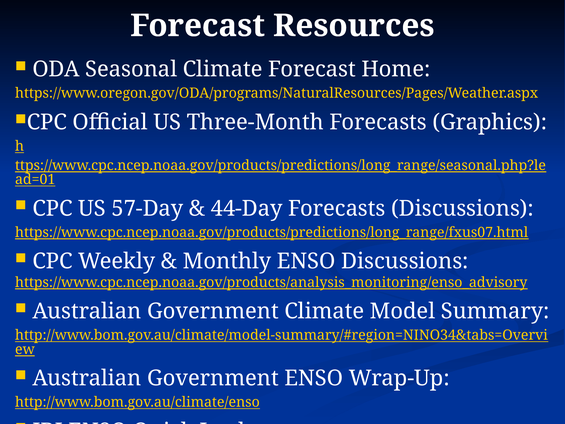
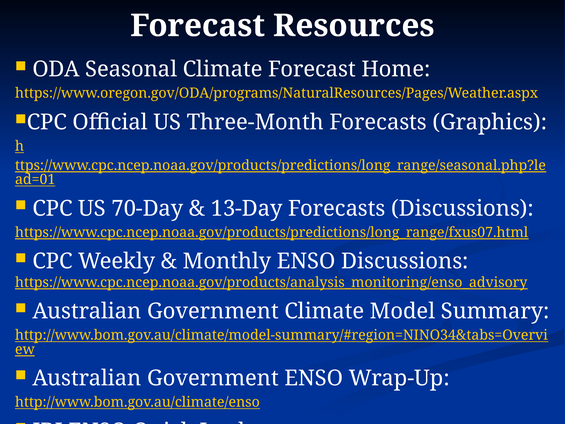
57-Day: 57-Day -> 70-Day (147, 208)
44-Day: 44-Day -> 13-Day (247, 208)
